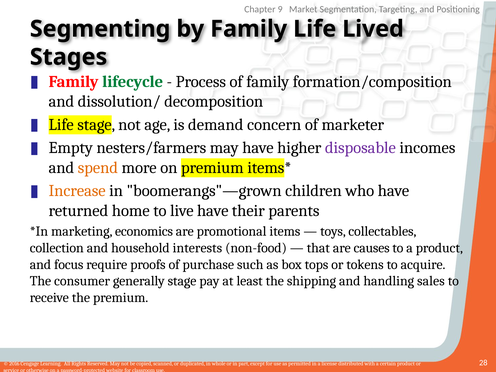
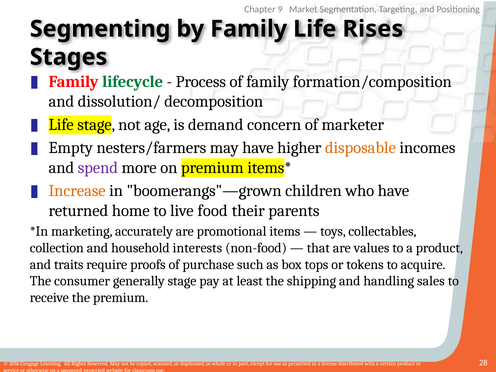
Lived: Lived -> Rises (373, 29)
disposable colour: purple -> orange (360, 148)
spend colour: orange -> purple (98, 168)
live have: have -> food (213, 211)
economics: economics -> accurately (144, 231)
causes: causes -> values (372, 248)
focus: focus -> traits (69, 264)
